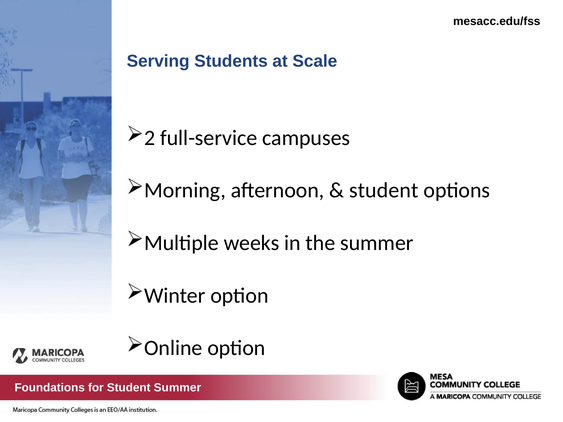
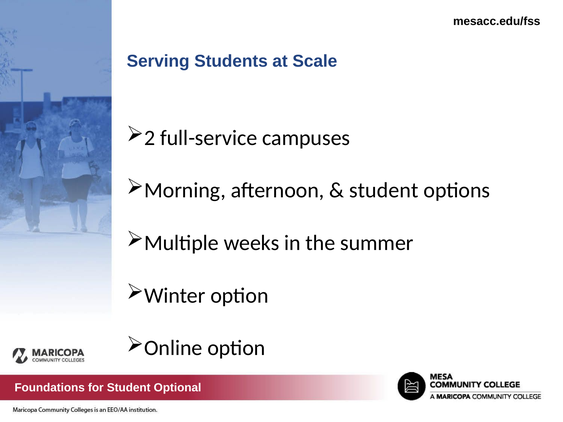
Student Summer: Summer -> Optional (178, 388)
